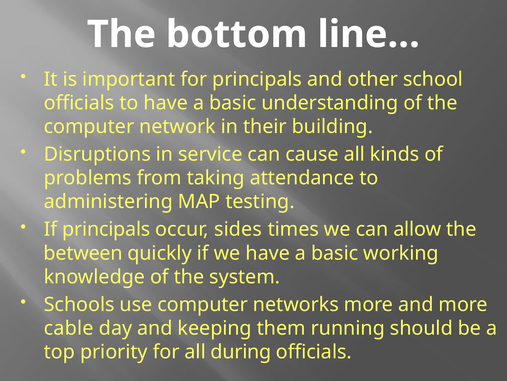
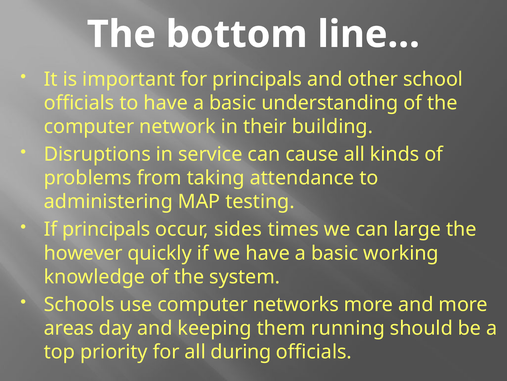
allow: allow -> large (417, 229)
between: between -> however (83, 253)
cable: cable -> areas (69, 328)
